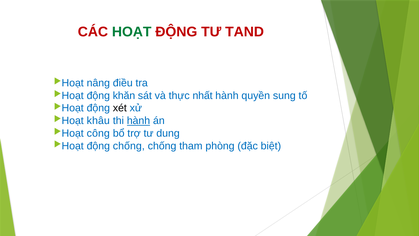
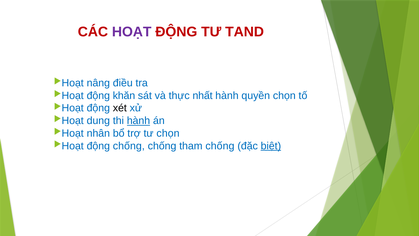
HOẠT colour: green -> purple (132, 32)
quyền sung: sung -> chọn (284, 95)
khâu: khâu -> dung (98, 121)
công: công -> nhân (98, 133)
tư dung: dung -> chọn (168, 133)
tham phòng: phòng -> chống (220, 146)
biệt underline: none -> present (271, 146)
